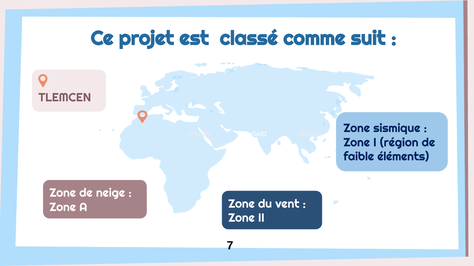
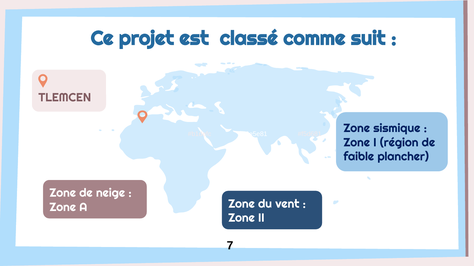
éléments: éléments -> plancher (403, 157)
